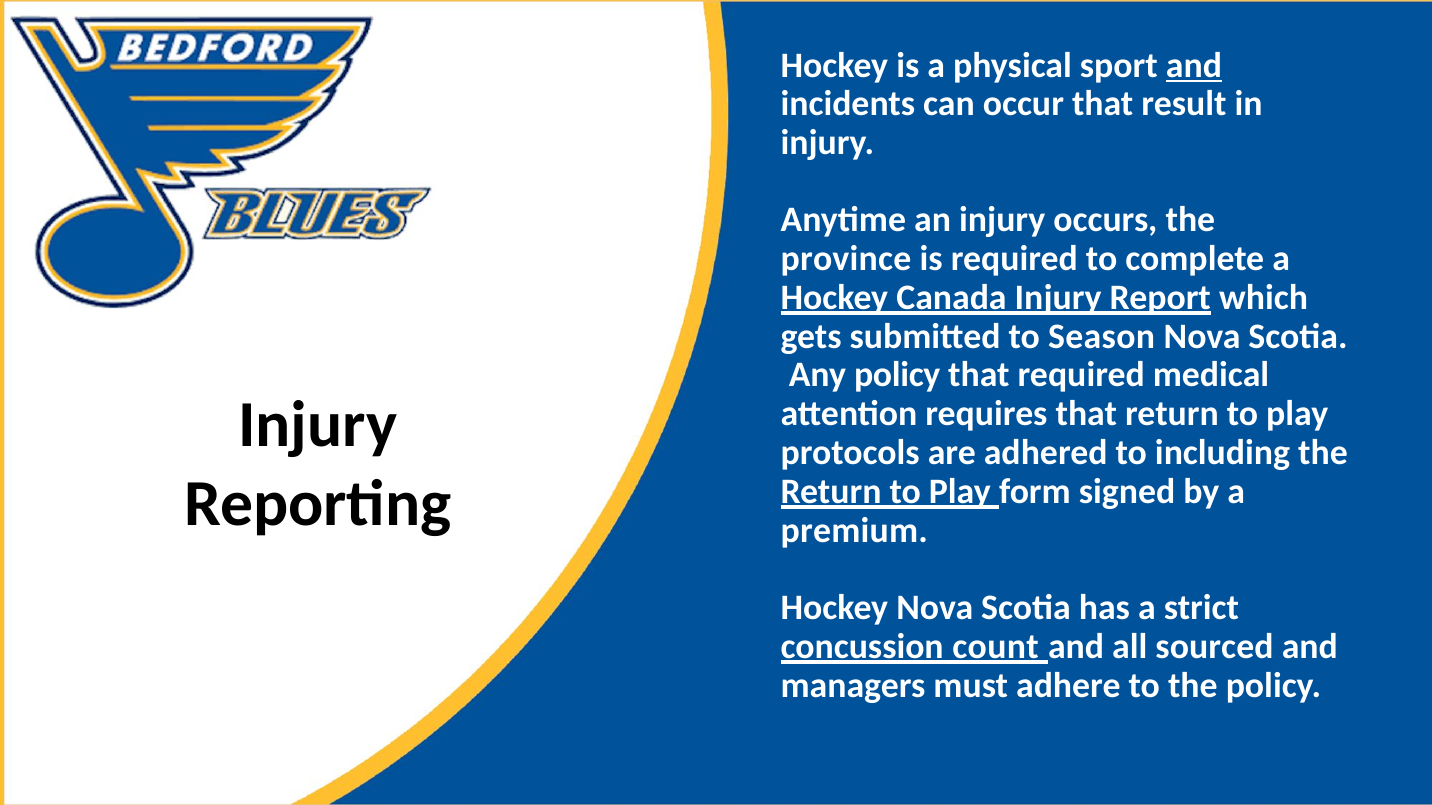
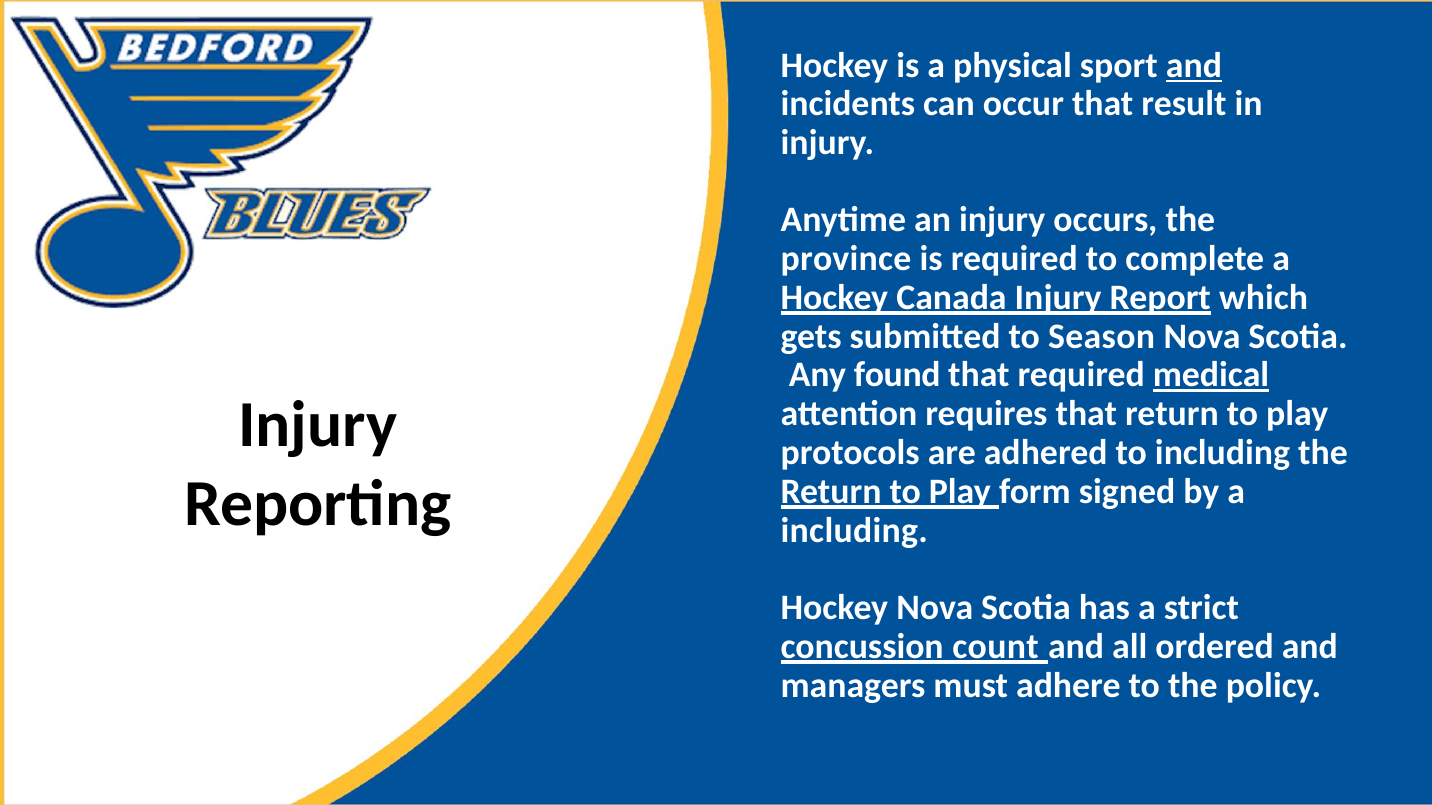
Any policy: policy -> found (897, 375)
medical underline: none -> present (1211, 375)
premium: premium -> including (854, 531)
sourced: sourced -> ordered (1215, 647)
